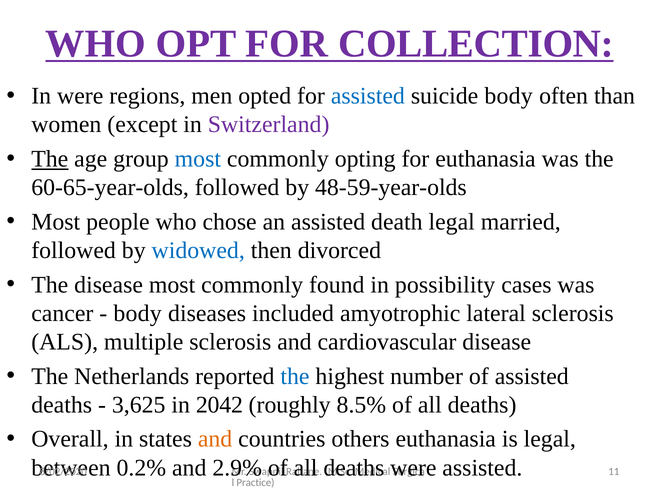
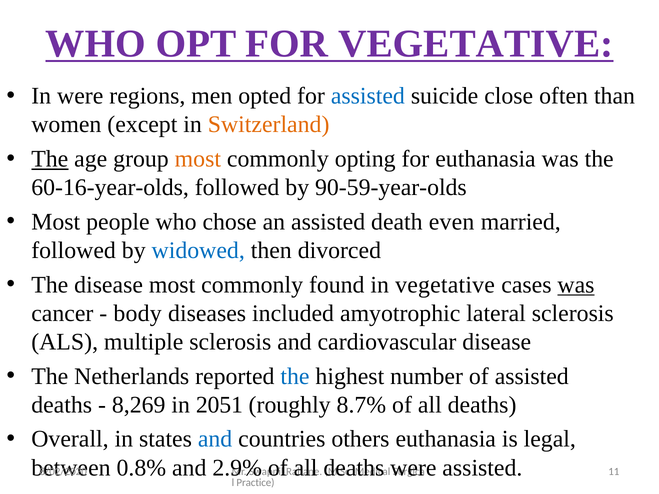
FOR COLLECTION: COLLECTION -> VEGETATIVE (476, 44)
suicide body: body -> close (509, 96)
Switzerland colour: purple -> orange (269, 125)
most colour: blue -> orange (198, 159)
60-65-year-olds: 60-65-year-olds -> 60-16-year-olds (110, 188)
48-59-year-olds: 48-59-year-olds -> 90-59-year-olds (391, 188)
death legal: legal -> even (452, 222)
in possibility: possibility -> vegetative (445, 285)
was underline: none -> present (576, 285)
3,625: 3,625 -> 8,269 (139, 405)
2042: 2042 -> 2051 (219, 405)
8.5%: 8.5% -> 8.7% (361, 405)
and colour: orange -> blue (215, 439)
0.2%: 0.2% -> 0.8% (141, 468)
